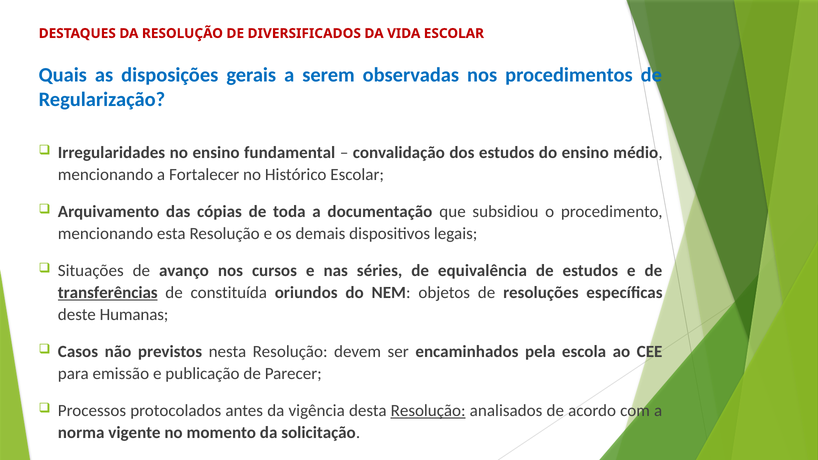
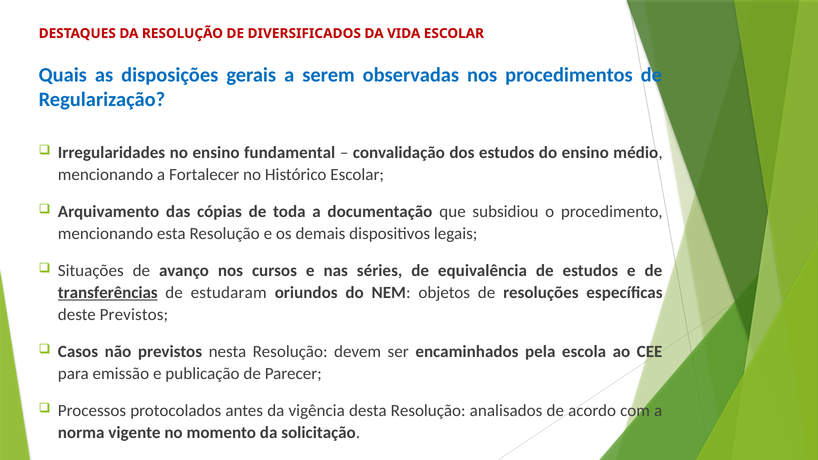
constituída: constituída -> estudaram (229, 293)
deste Humanas: Humanas -> Previstos (134, 315)
Resolução underline: present -> none (428, 411)
